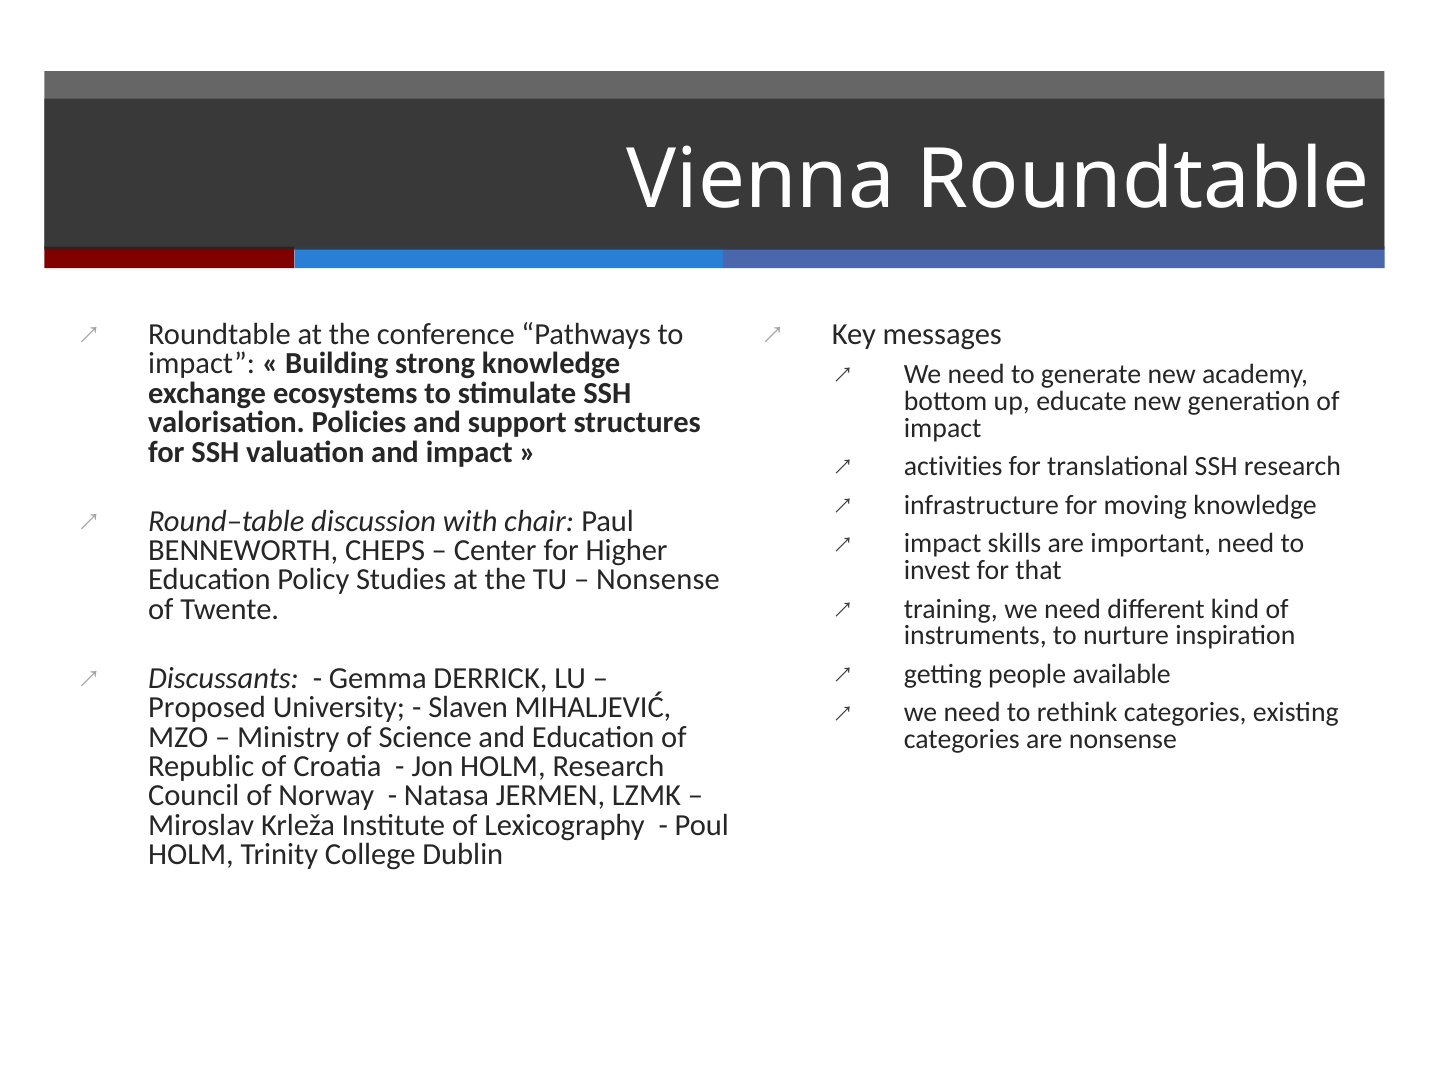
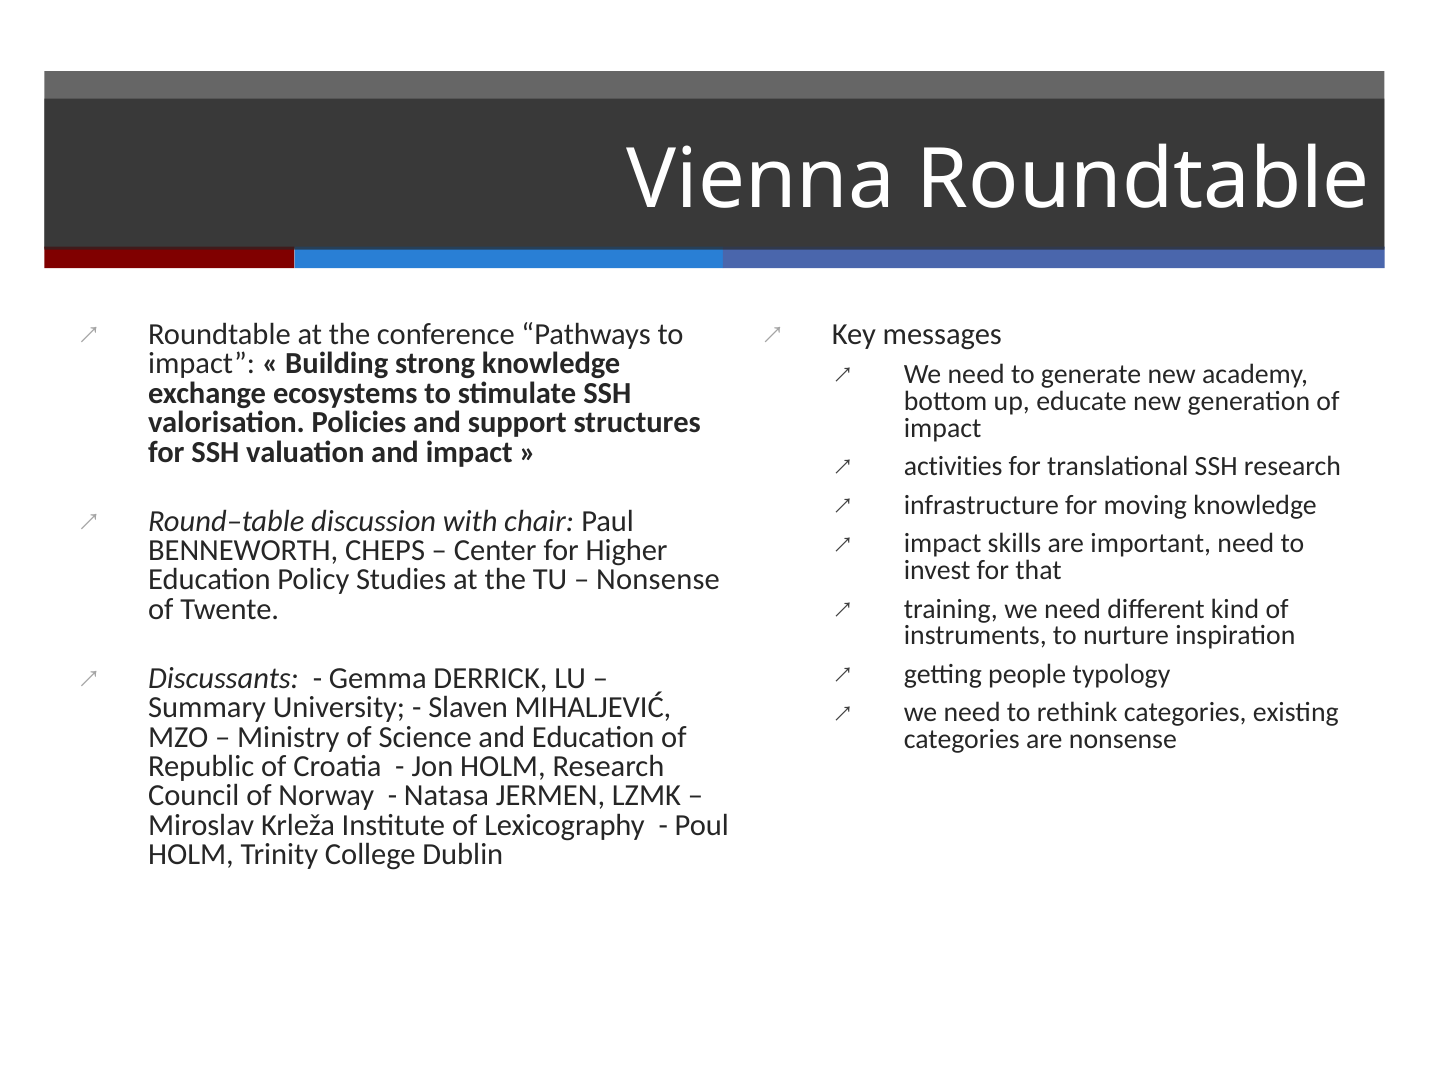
available: available -> typology (1121, 674)
Proposed: Proposed -> Summary (207, 707)
